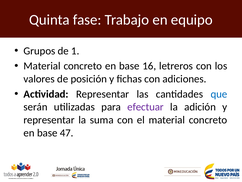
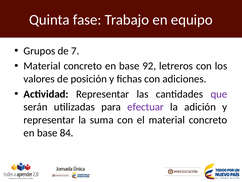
1: 1 -> 7 (75, 51)
16: 16 -> 92 (149, 66)
que colour: blue -> purple (219, 94)
47: 47 -> 84 (67, 133)
